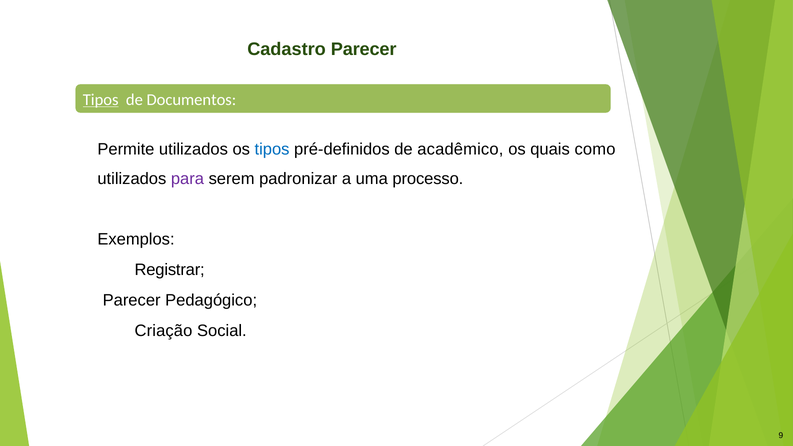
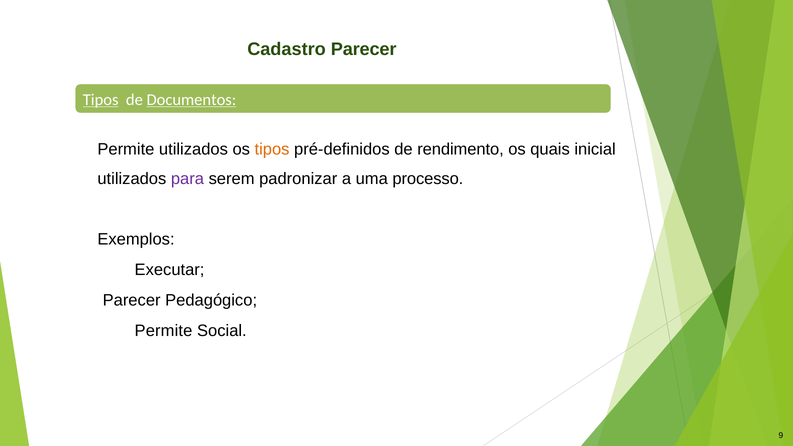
Documentos underline: none -> present (191, 100)
tipos colour: blue -> orange (272, 149)
acadêmico: acadêmico -> rendimento (460, 149)
como: como -> inicial (595, 149)
Registrar: Registrar -> Executar (170, 270)
Criação: Criação -> Permite (163, 331)
